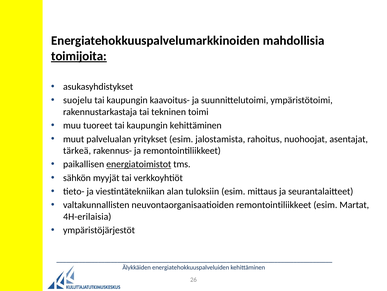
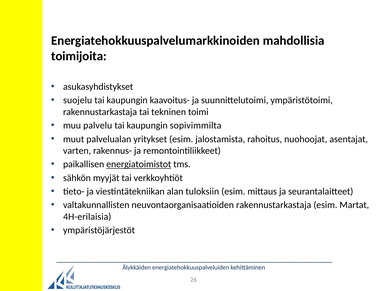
toimijoita underline: present -> none (79, 56)
tuoreet: tuoreet -> palvelu (98, 125)
kaupungin kehittäminen: kehittäminen -> sopivimmilta (196, 125)
tärkeä: tärkeä -> varten (77, 150)
neuvontaorganisaatioiden remontointiliikkeet: remontointiliikkeet -> rakennustarkastaja (274, 204)
